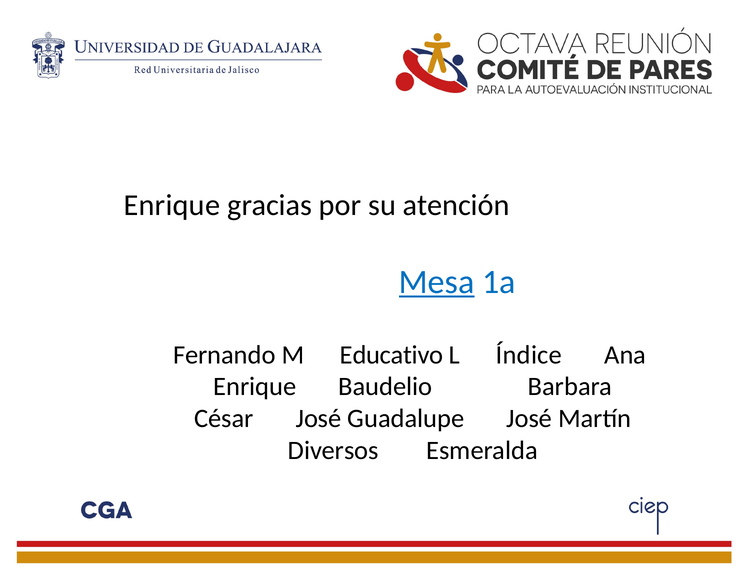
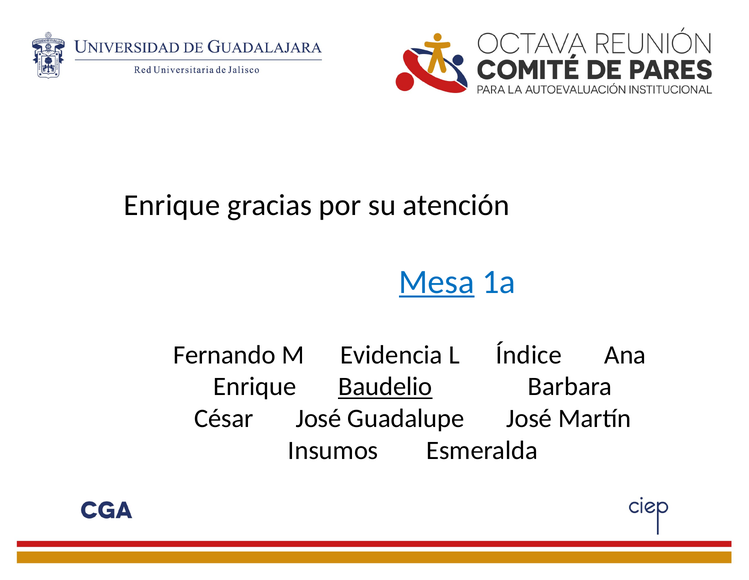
Educativo: Educativo -> Evidencia (391, 355)
Baudelio underline: none -> present (385, 387)
Diversos: Diversos -> Insumos (333, 450)
